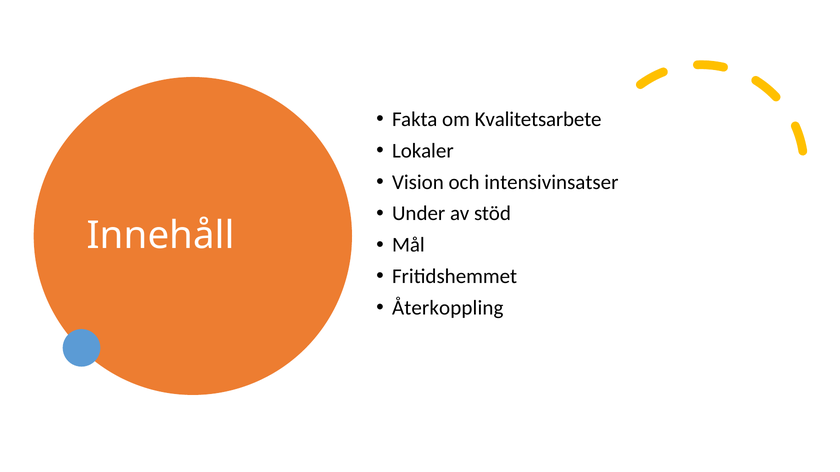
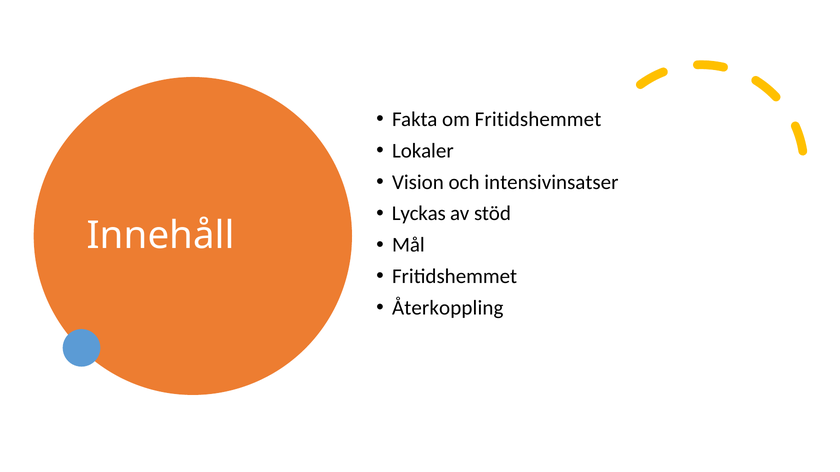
om Kvalitetsarbete: Kvalitetsarbete -> Fritidshemmet (538, 120)
Under: Under -> Lyckas (419, 214)
